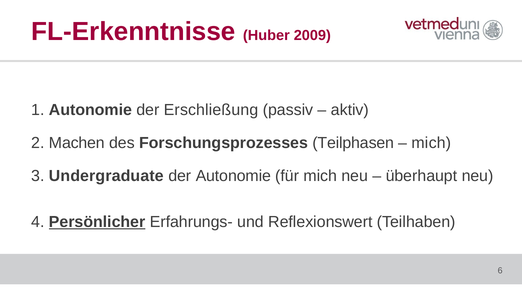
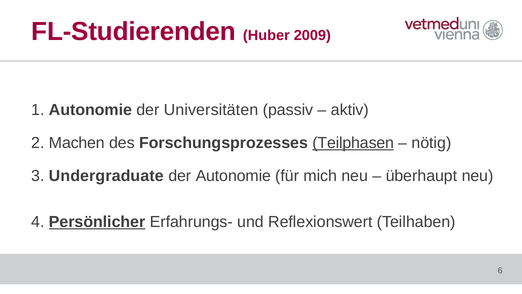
FL-Erkenntnisse: FL-Erkenntnisse -> FL-Studierenden (134, 31)
Erschließung: Erschließung -> Universitäten (211, 110)
Teilphasen underline: none -> present (353, 143)
mich: mich -> nötig (431, 143)
